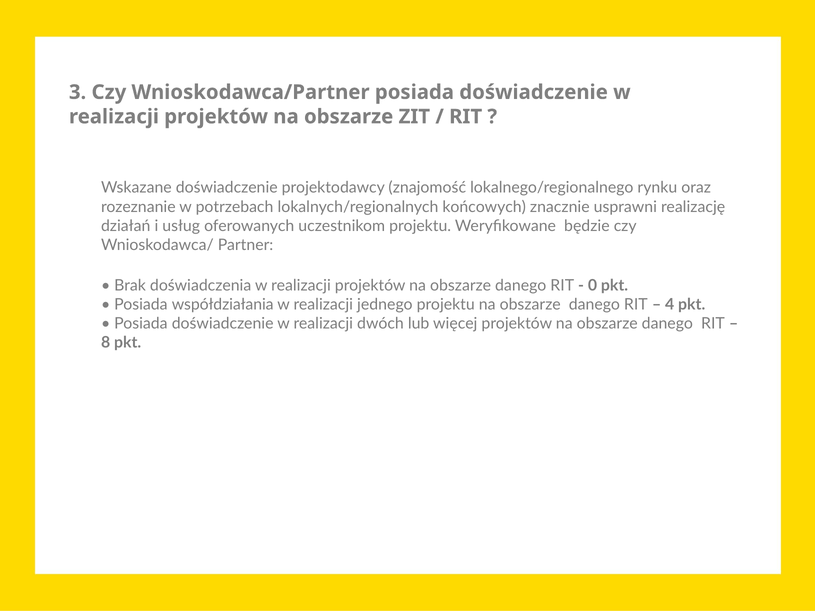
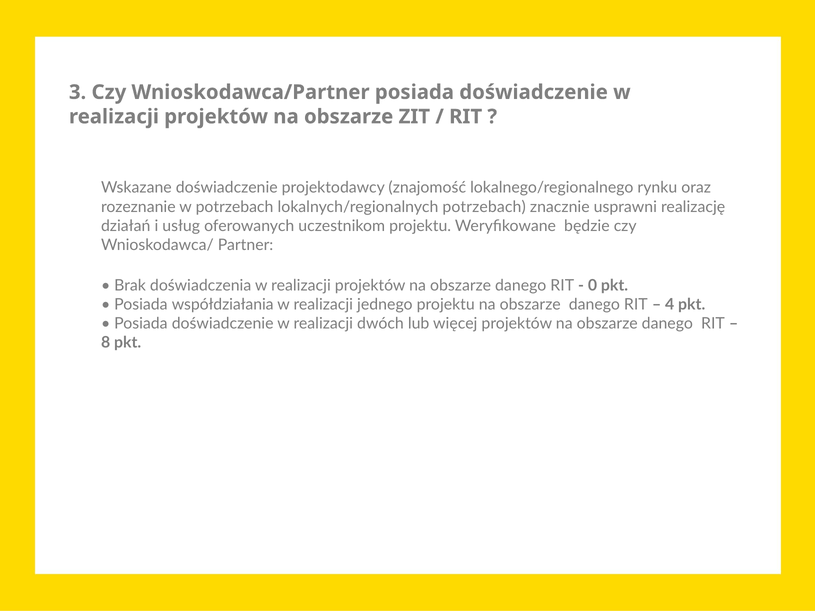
lokalnych/regionalnych końcowych: końcowych -> potrzebach (484, 207)
